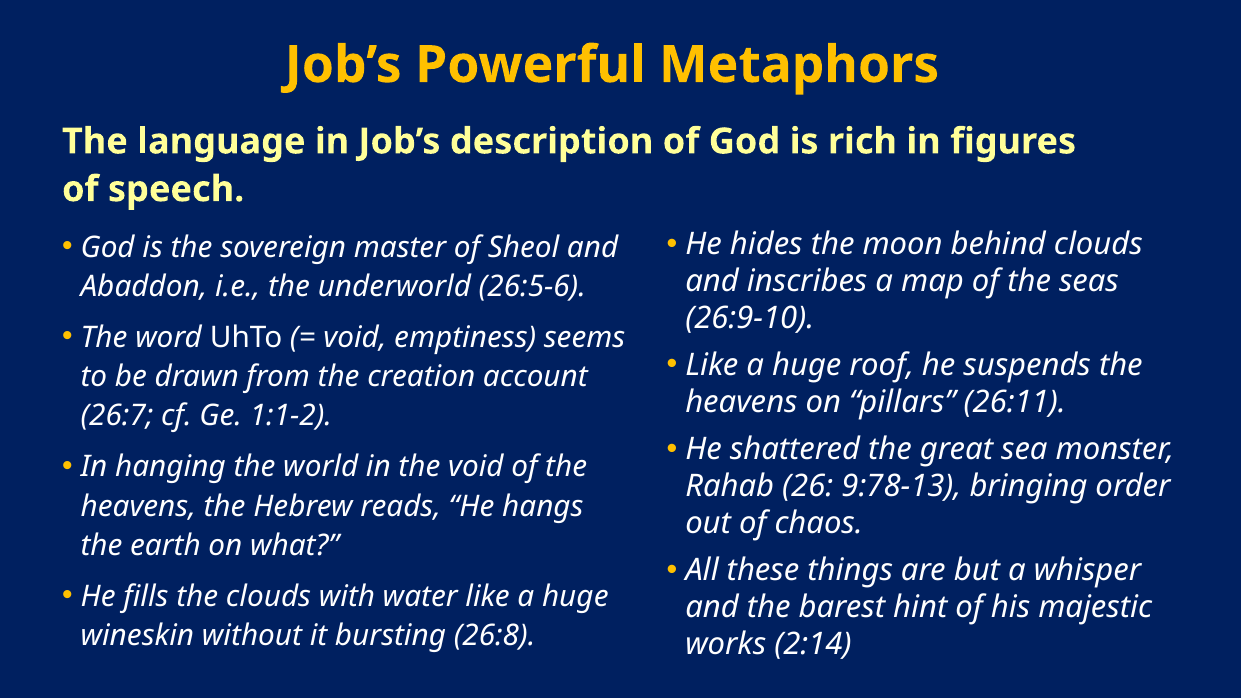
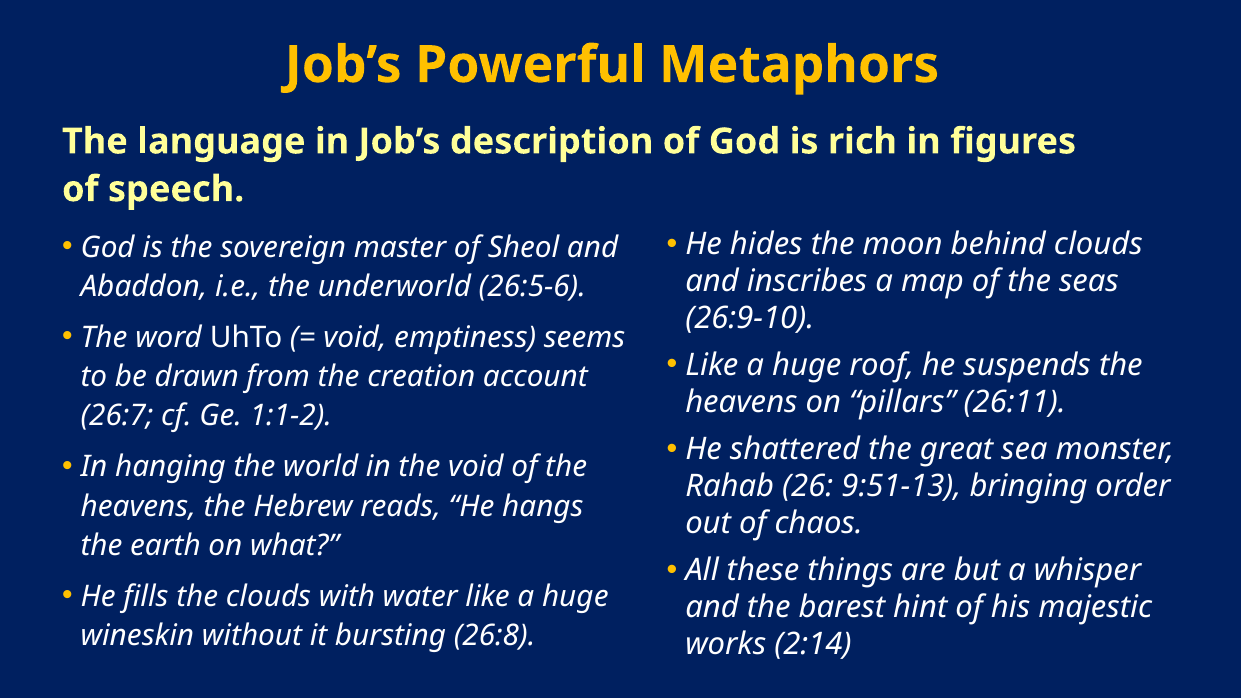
9:78-13: 9:78-13 -> 9:51-13 (901, 487)
